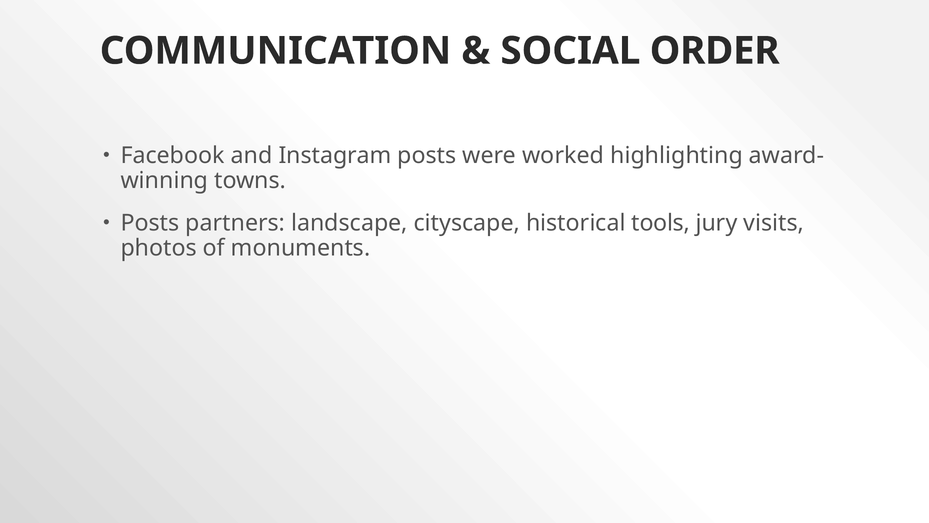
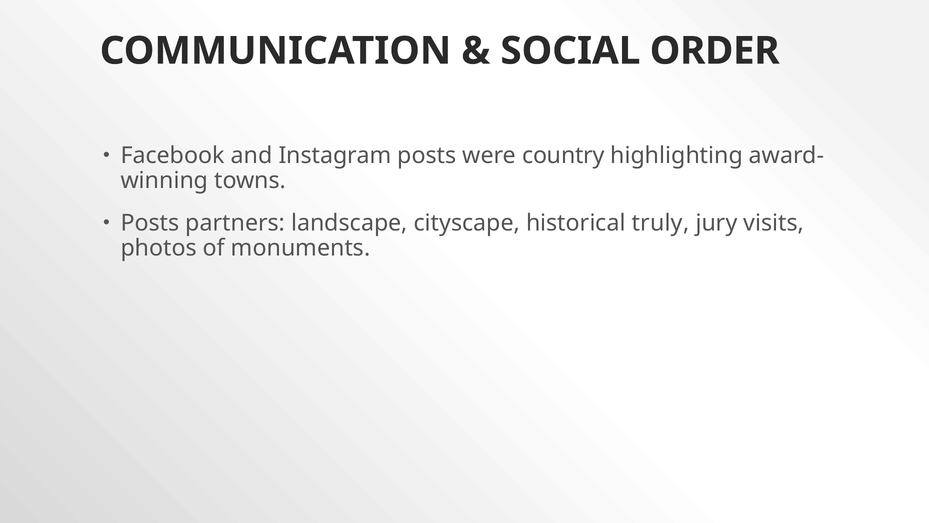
worked: worked -> country (563, 155)
tools: tools -> truly (661, 223)
